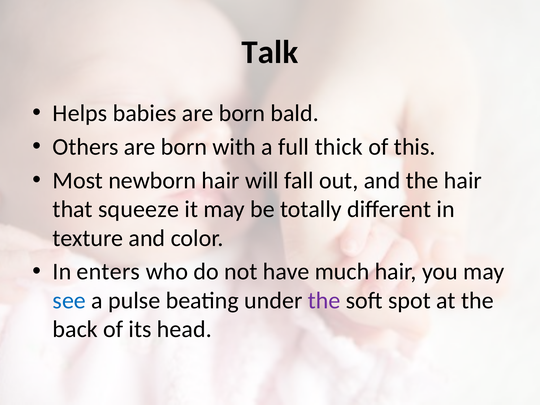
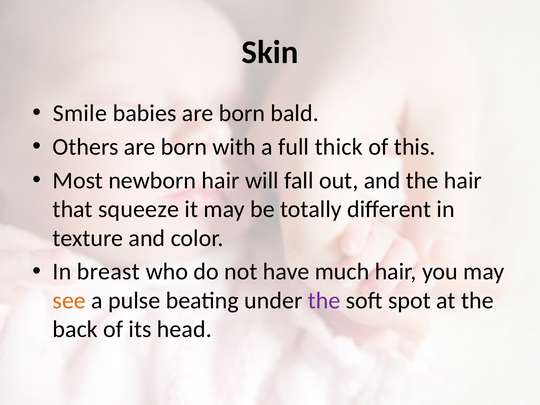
Talk: Talk -> Skin (270, 52)
Helps: Helps -> Smile (80, 113)
enters: enters -> breast (108, 272)
see colour: blue -> orange (69, 301)
